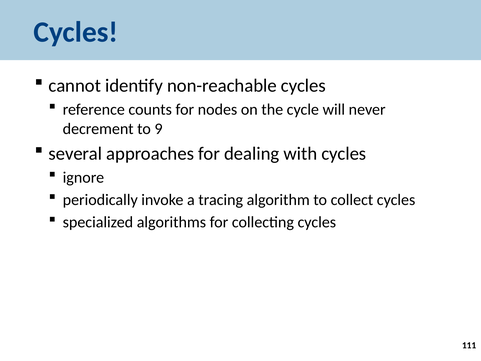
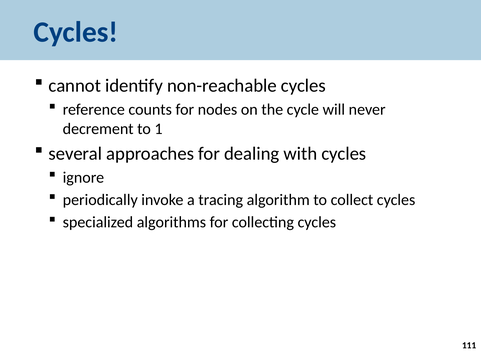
9: 9 -> 1 (159, 129)
